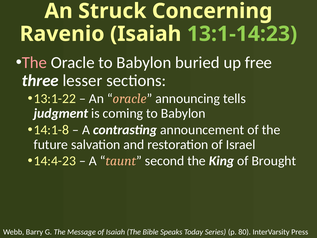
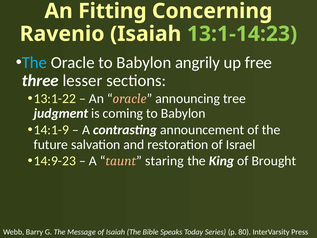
Struck: Struck -> Fitting (112, 11)
The colour: pink -> light blue (34, 62)
buried: buried -> angrily (198, 62)
tells: tells -> tree (235, 99)
14:1-8: 14:1-8 -> 14:1-9 (51, 130)
14:4-23: 14:4-23 -> 14:9-23 (55, 161)
second: second -> staring (165, 161)
